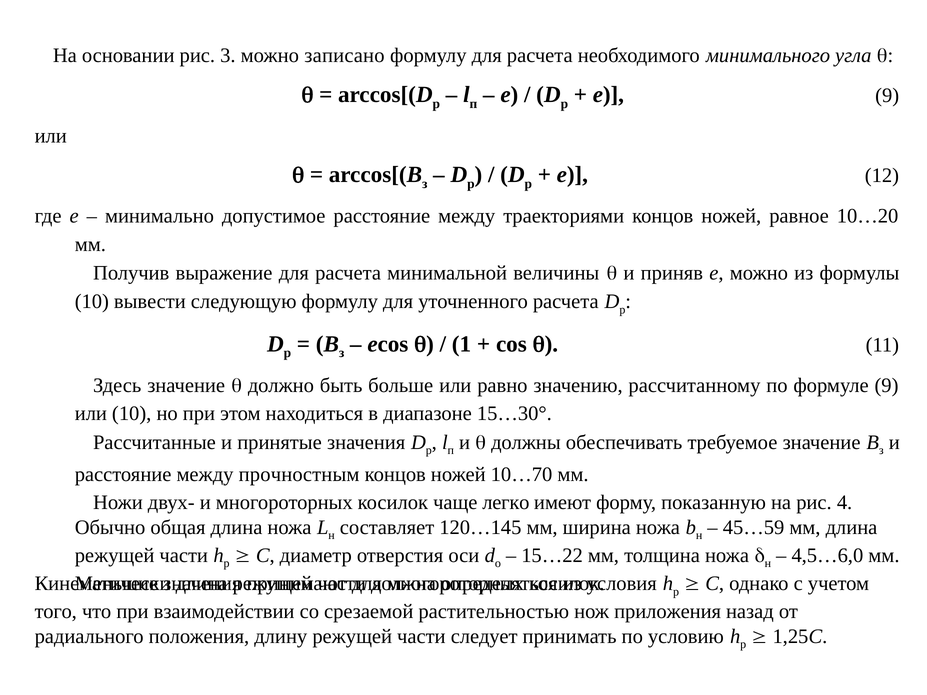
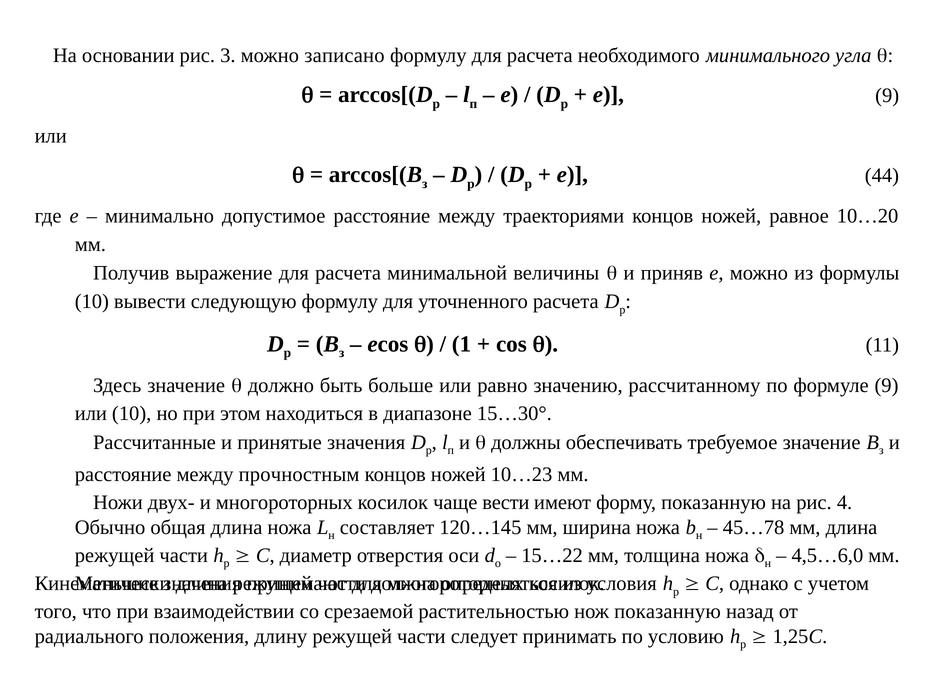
12: 12 -> 44 (882, 176)
10…70: 10…70 -> 10…23 (522, 474)
легко: легко -> вести (506, 503)
45…59: 45…59 -> 45…78 (754, 528)
нож приложения: приложения -> показанную (667, 612)
